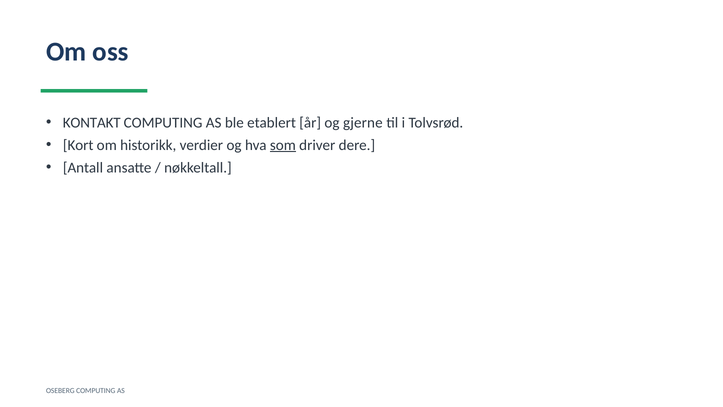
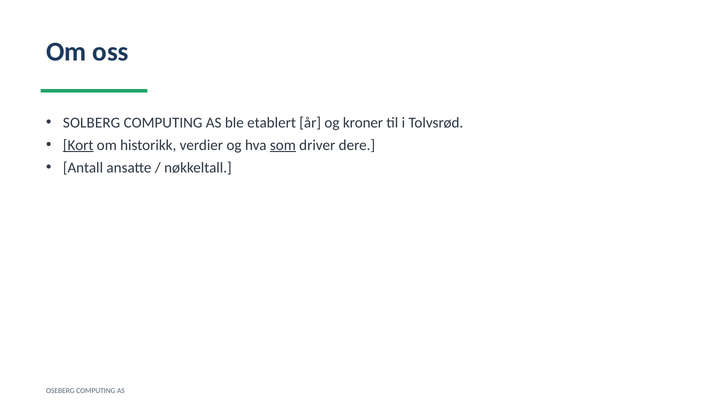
KONTAKT: KONTAKT -> SOLBERG (92, 122)
gjerne: gjerne -> kroner (363, 122)
Kort underline: none -> present (78, 145)
